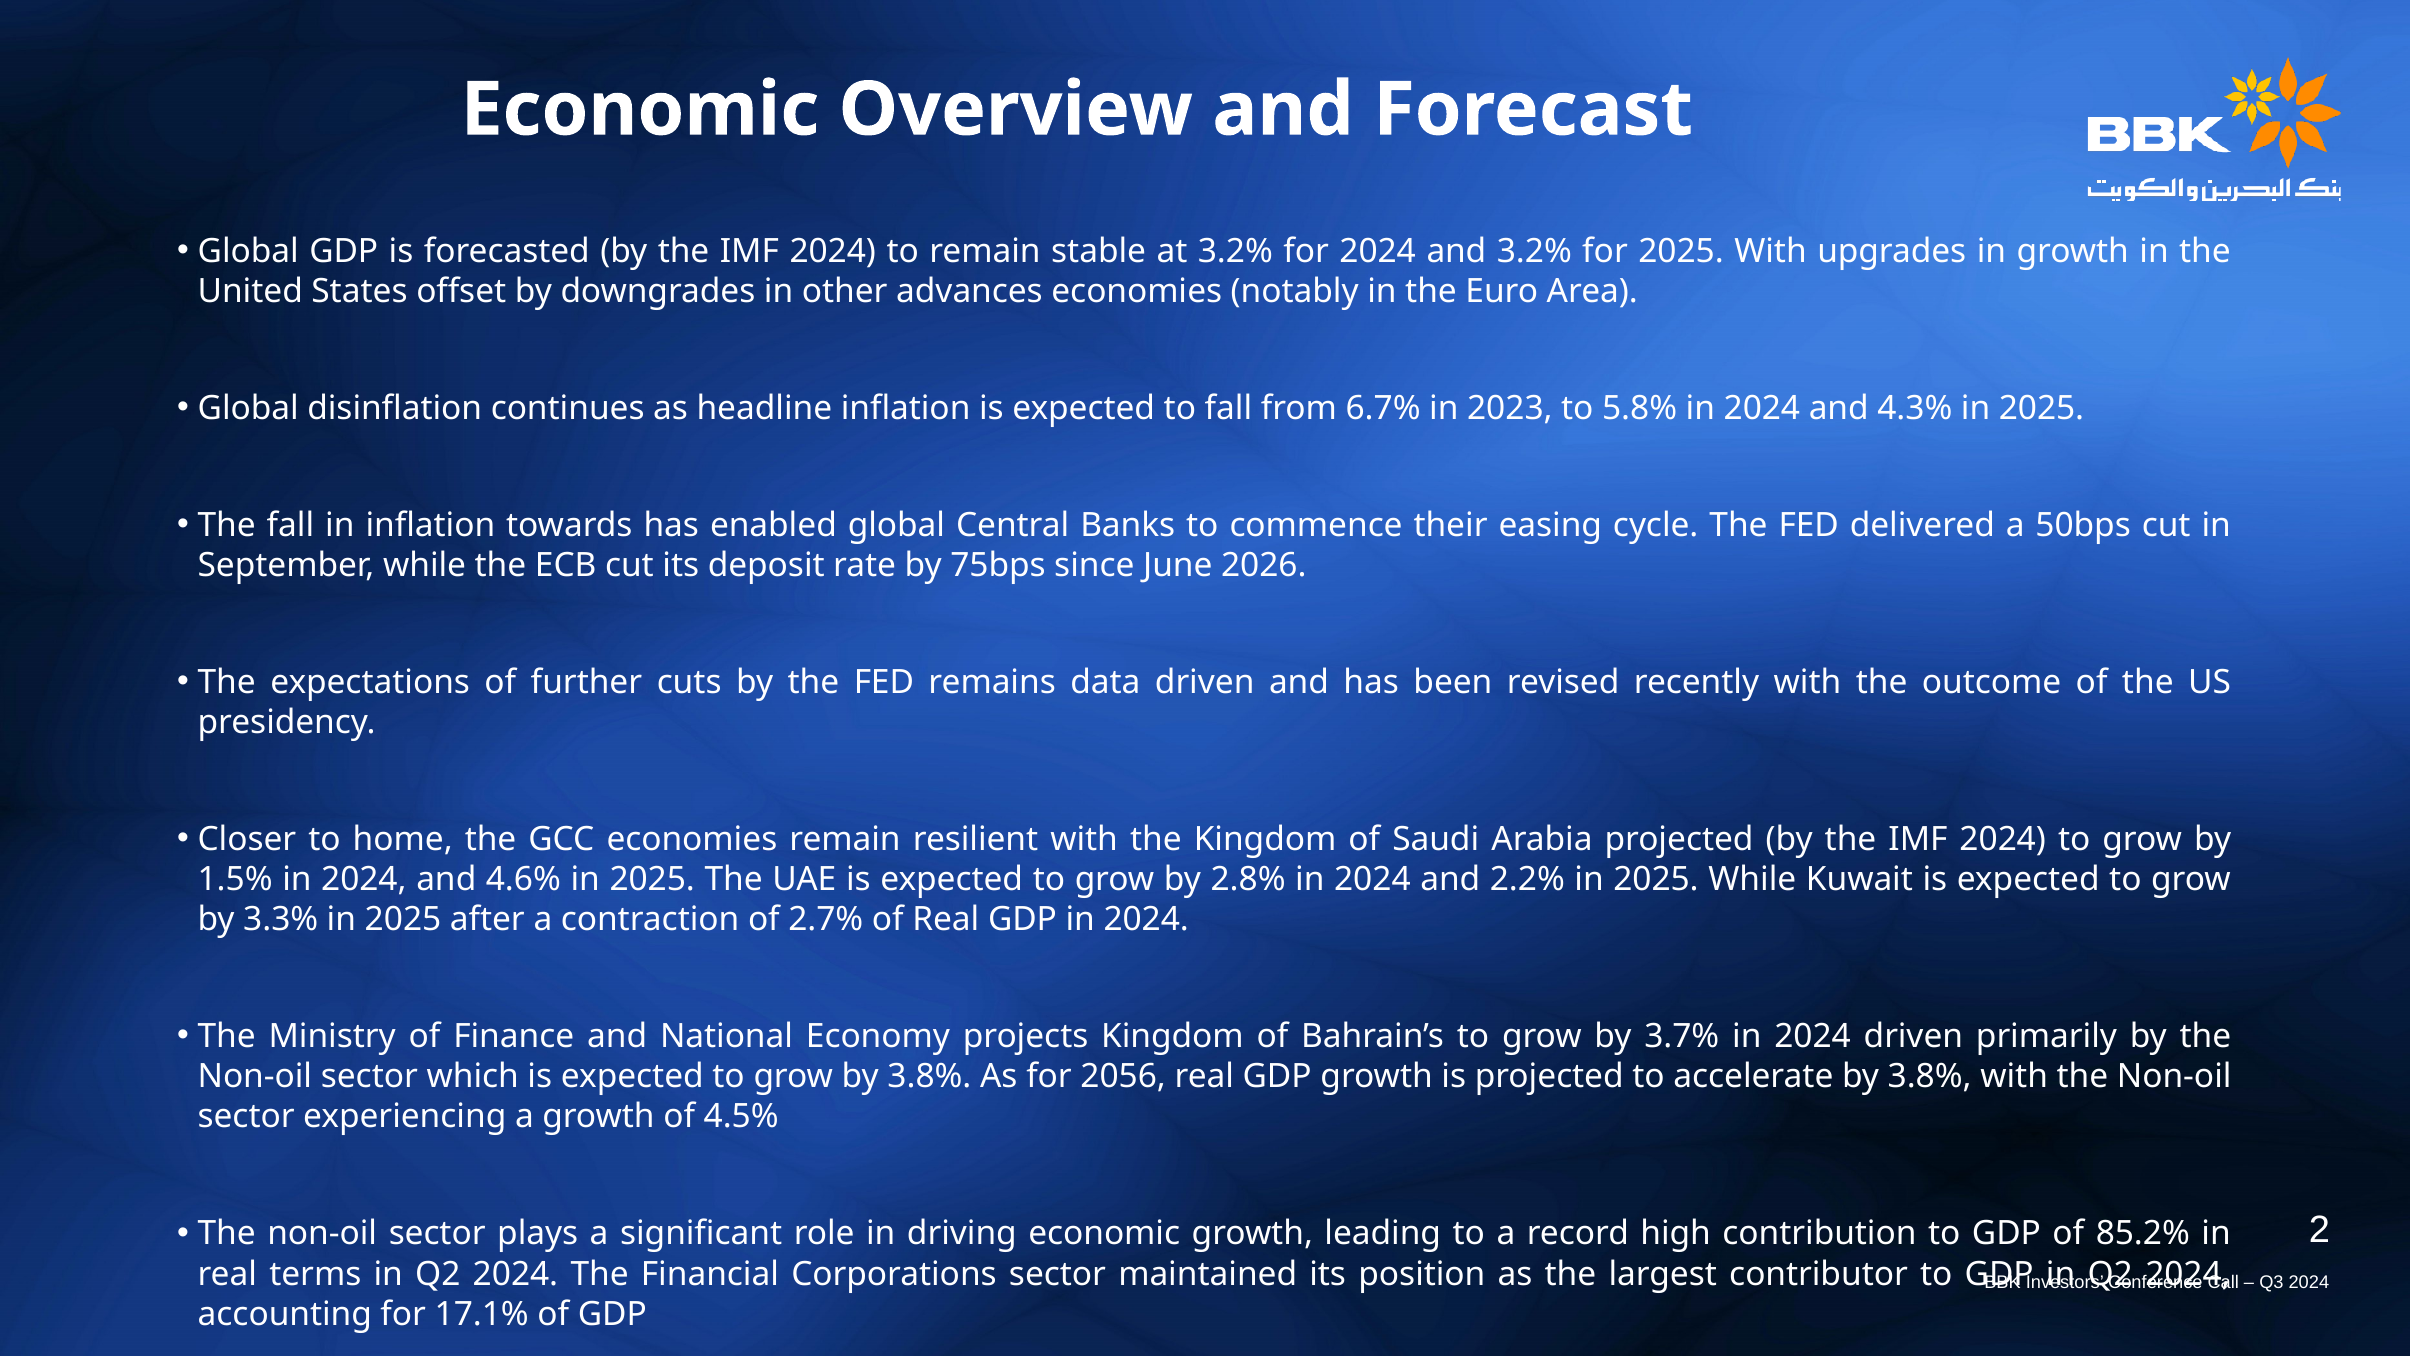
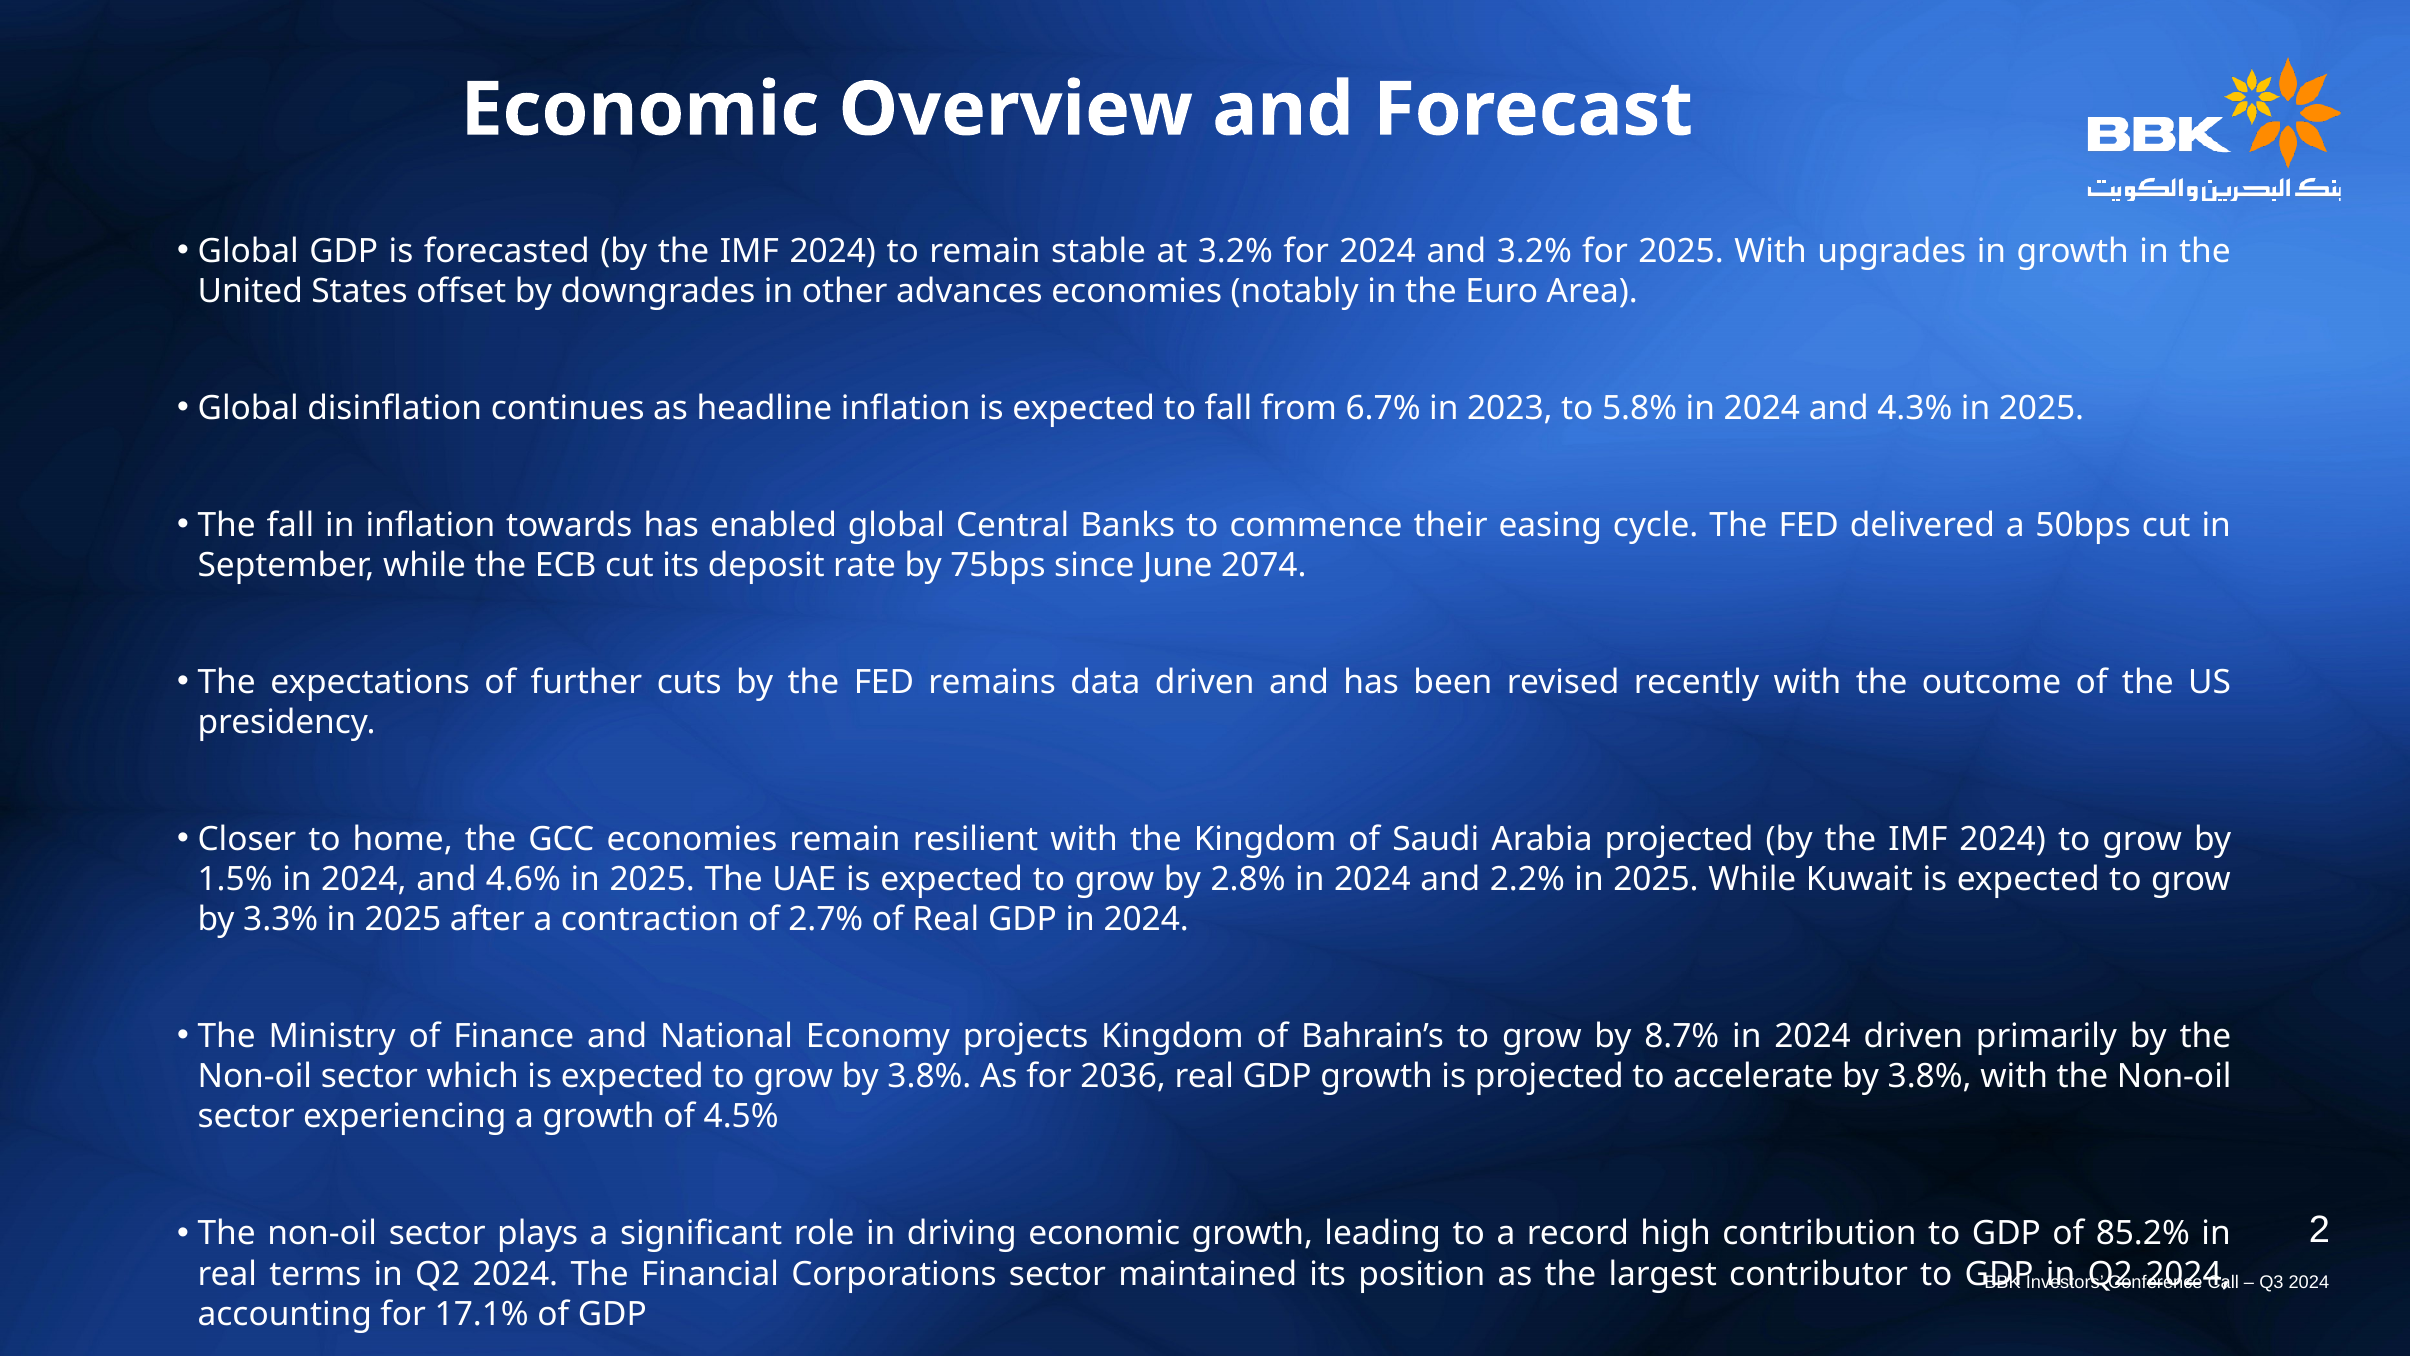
2026: 2026 -> 2074 (1264, 565)
3.7%: 3.7% -> 8.7% (1682, 1036)
2056: 2056 -> 2036 (1123, 1077)
